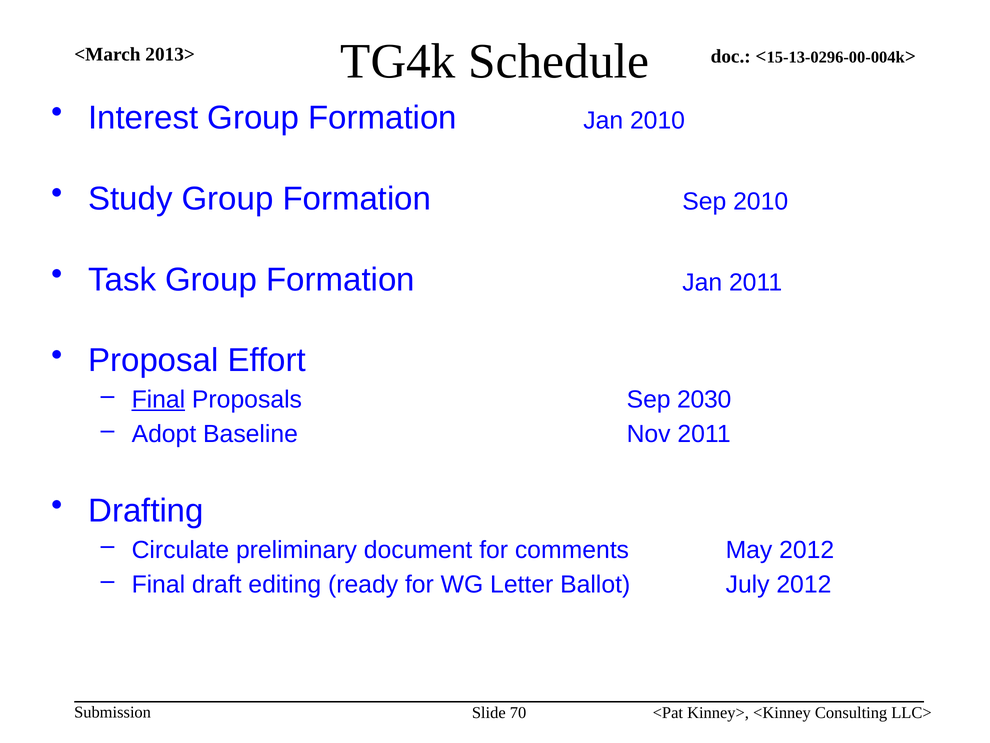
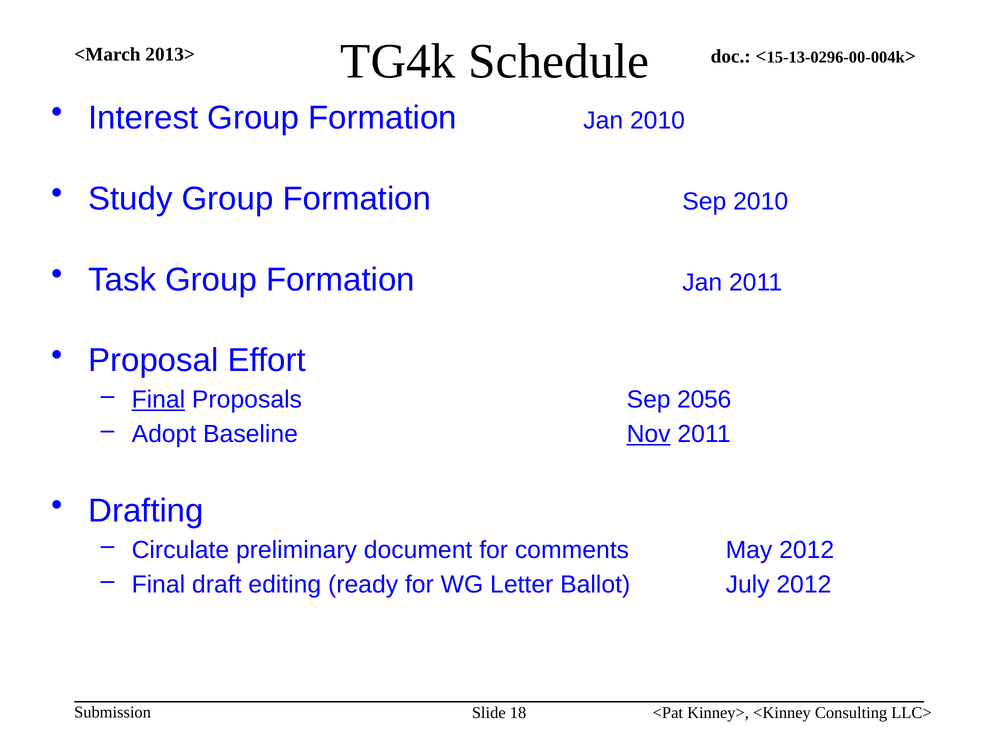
2030: 2030 -> 2056 (704, 399)
Nov underline: none -> present (649, 434)
70: 70 -> 18 (518, 712)
